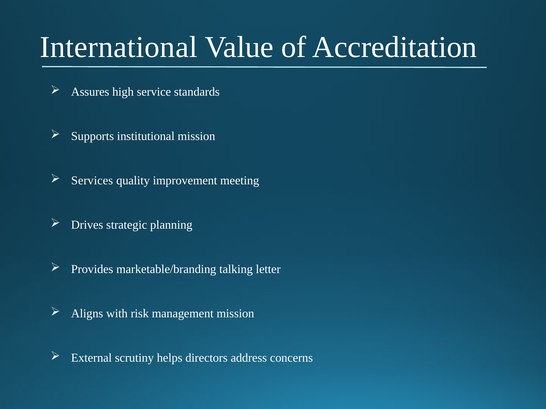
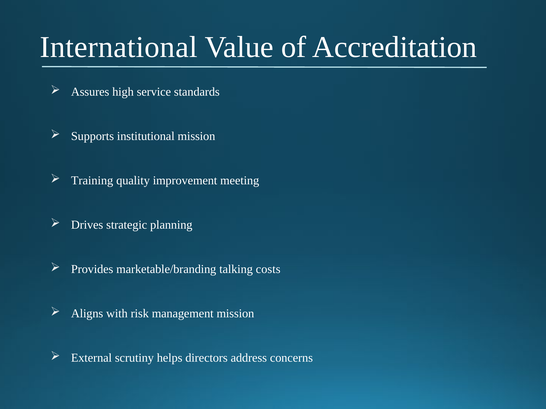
Services: Services -> Training (92, 181)
letter: letter -> costs (268, 269)
